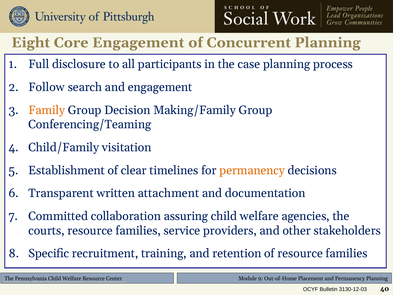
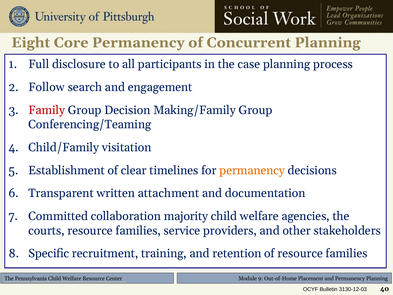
Core Engagement: Engagement -> Permanency (138, 43)
Family colour: orange -> red (47, 110)
assuring: assuring -> majority (186, 216)
